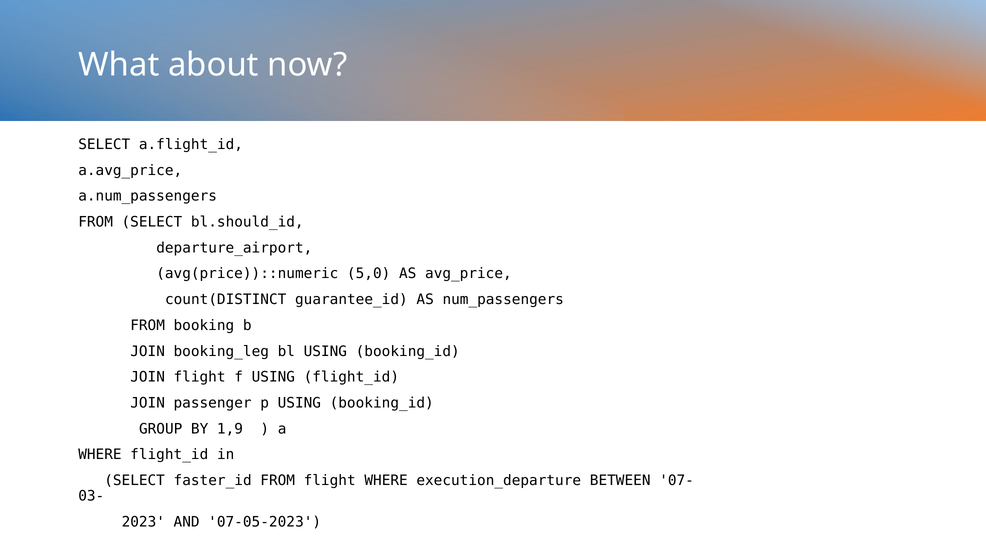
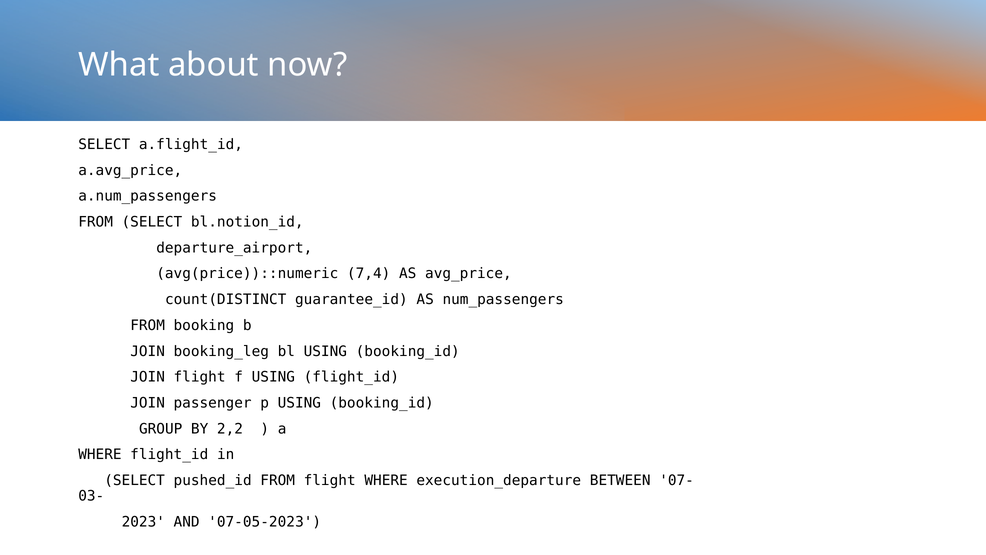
bl.should_id: bl.should_id -> bl.notion_id (247, 222)
5,0: 5,0 -> 7,4 (369, 274)
1,9: 1,9 -> 2,2 (230, 428)
faster_id: faster_id -> pushed_id (213, 480)
